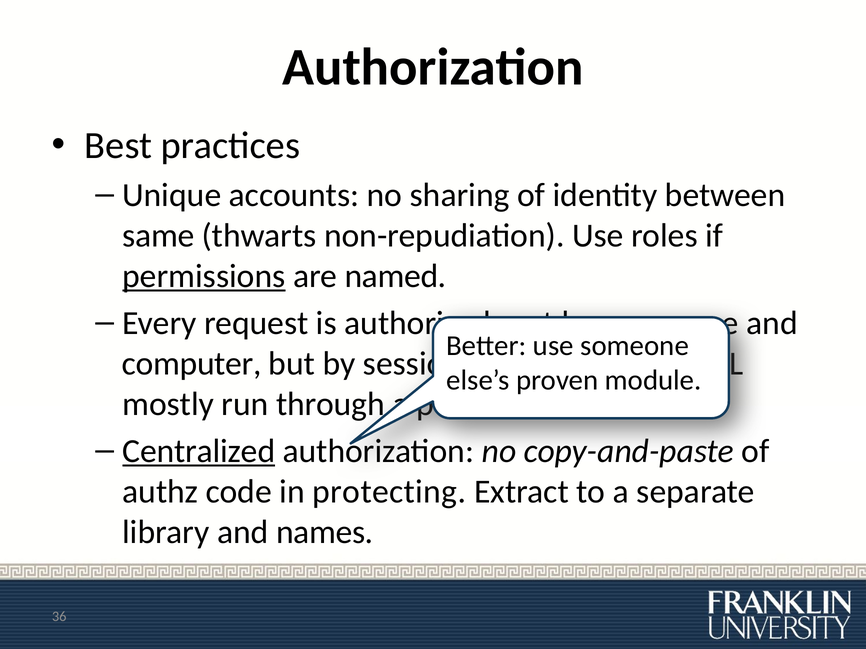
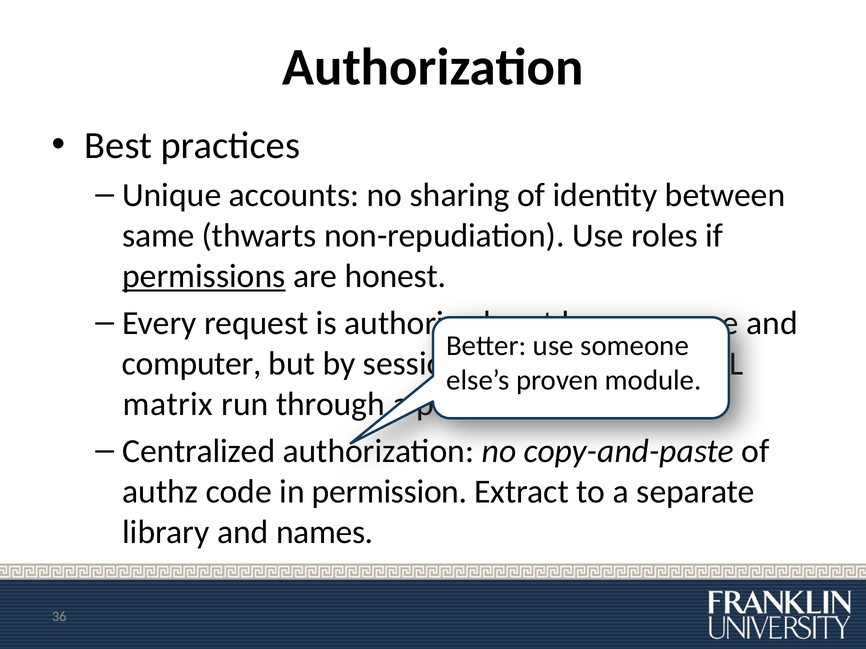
named: named -> honest (395, 276)
mostly: mostly -> matrix (168, 404)
Centralized underline: present -> none (199, 451)
in protecting: protecting -> permission (390, 492)
